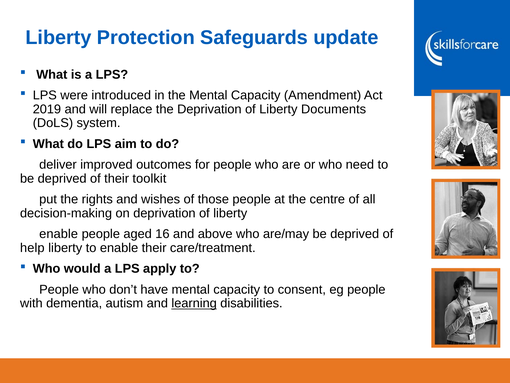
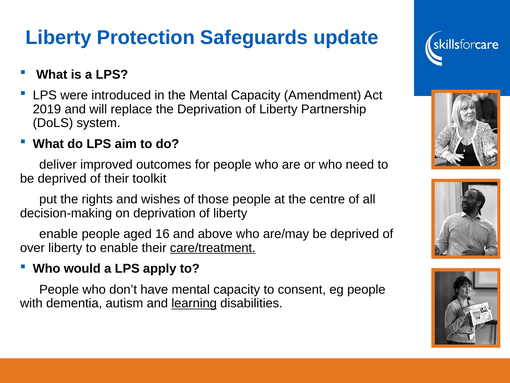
Documents: Documents -> Partnership (334, 109)
help: help -> over (32, 248)
care/treatment underline: none -> present (213, 248)
